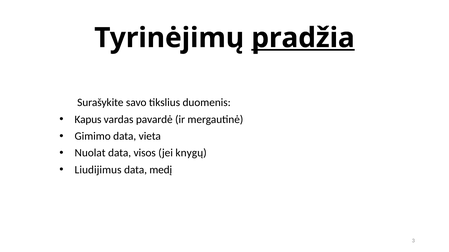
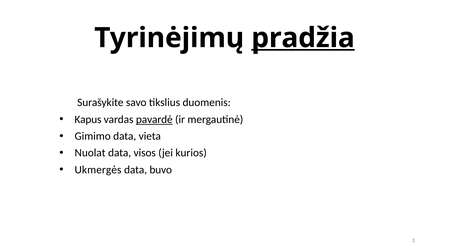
pavardė underline: none -> present (154, 120)
knygų: knygų -> kurios (191, 153)
Liudijimus: Liudijimus -> Ukmergės (98, 170)
medį: medį -> buvo (161, 170)
